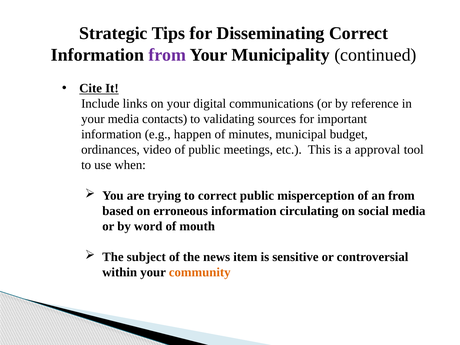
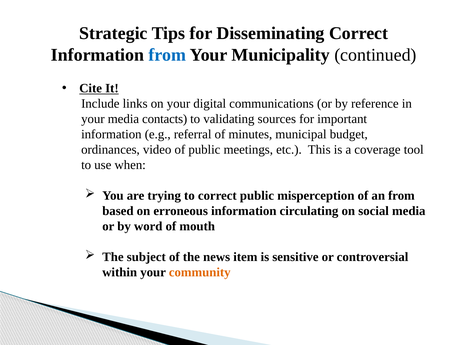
from colour: purple -> blue (167, 55)
happen: happen -> referral (193, 134)
approval: approval -> coverage (377, 150)
